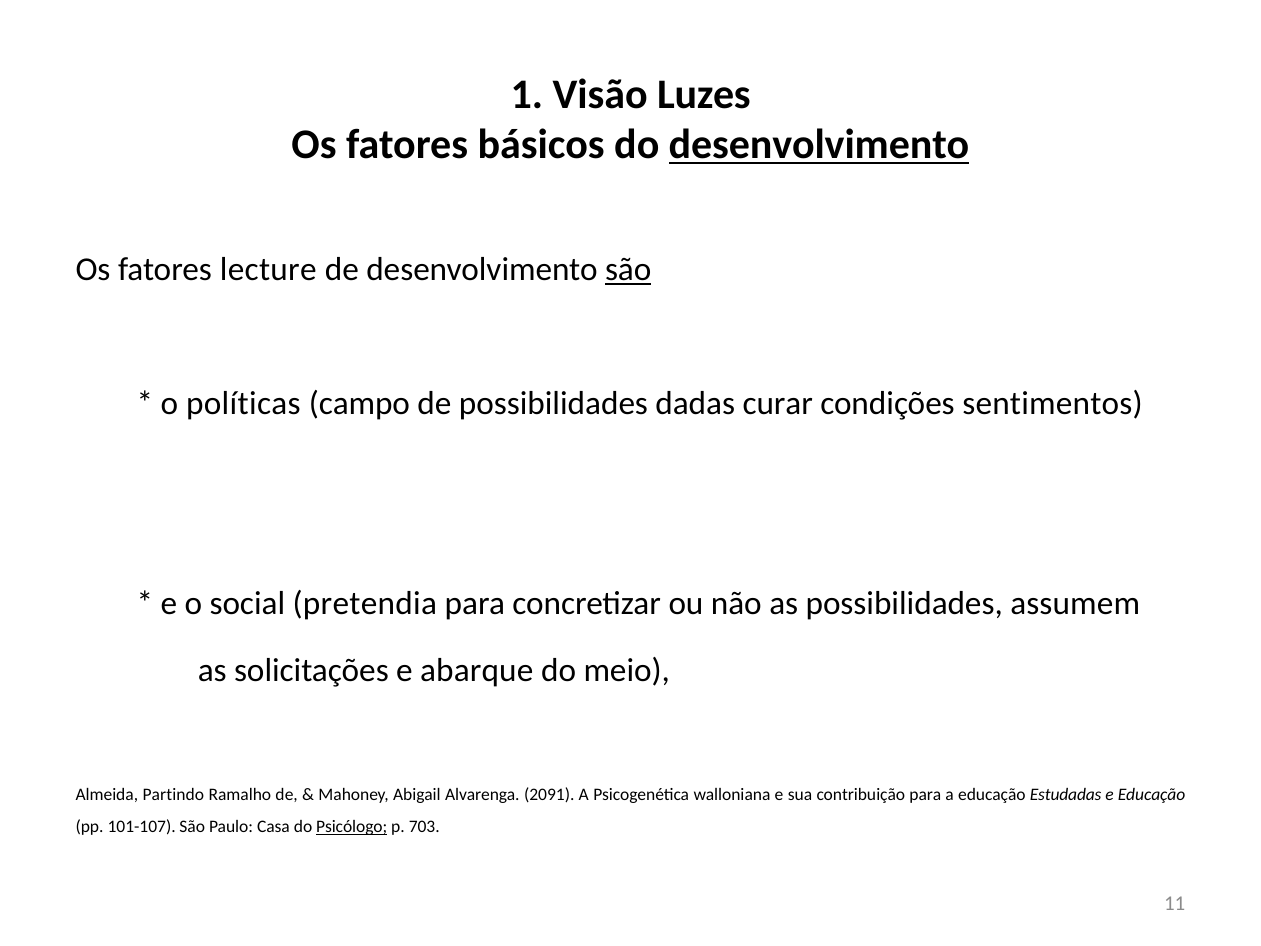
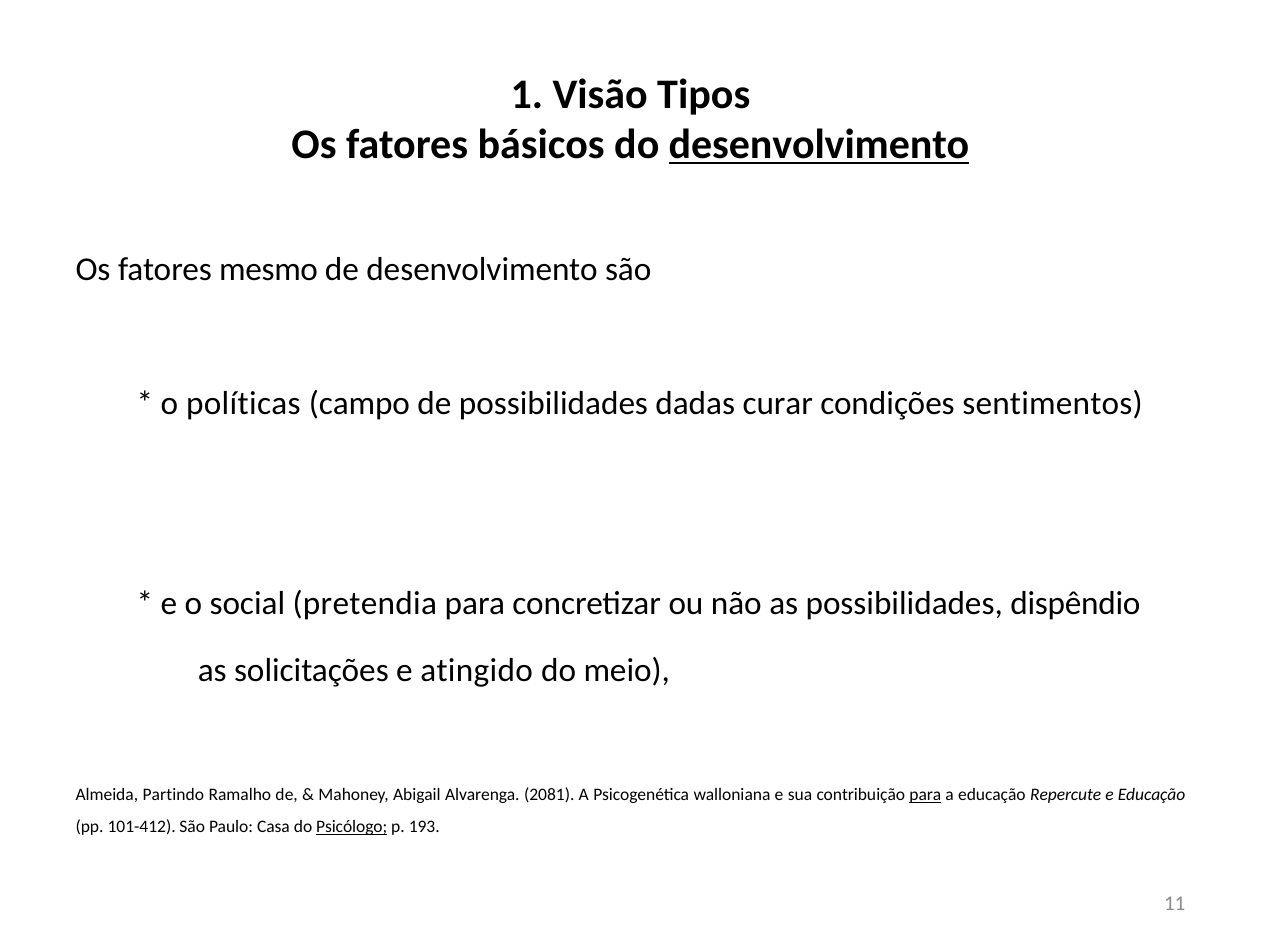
Luzes: Luzes -> Tipos (704, 94)
lecture: lecture -> mesmo (269, 269)
são underline: present -> none (628, 269)
assumem: assumem -> dispêndio (1075, 604)
abarque: abarque -> atingido (477, 670)
2091: 2091 -> 2081 (549, 795)
para underline: none -> present (925, 795)
Estudadas: Estudadas -> Repercute (1066, 795)
101-107: 101-107 -> 101-412 (142, 826)
703: 703 -> 193 (424, 826)
